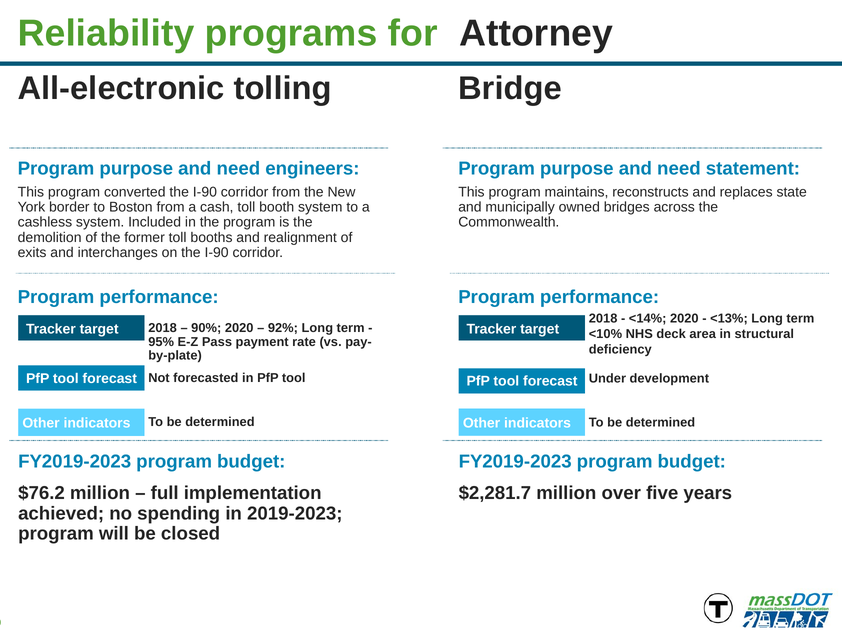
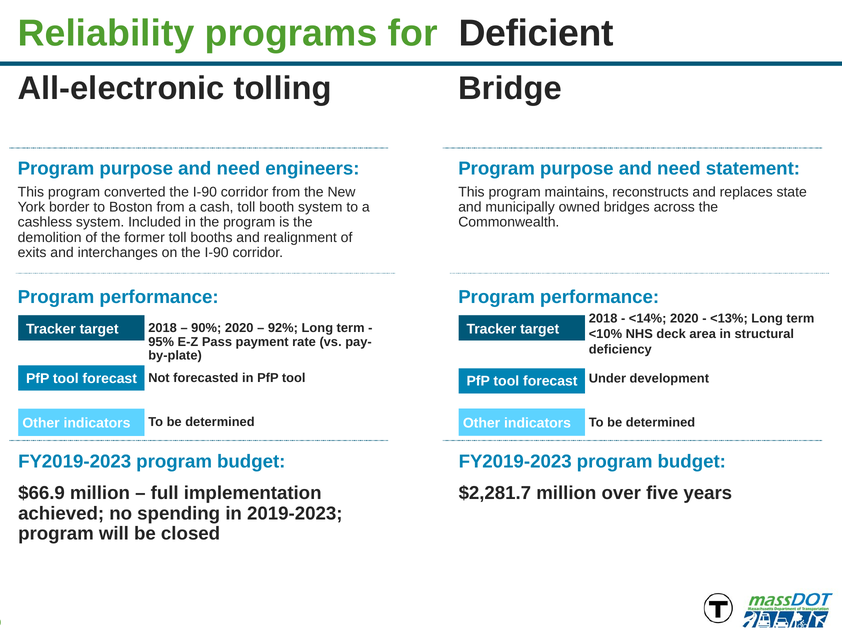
Attorney: Attorney -> Deficient (536, 33)
$76.2: $76.2 -> $66.9 (41, 493)
